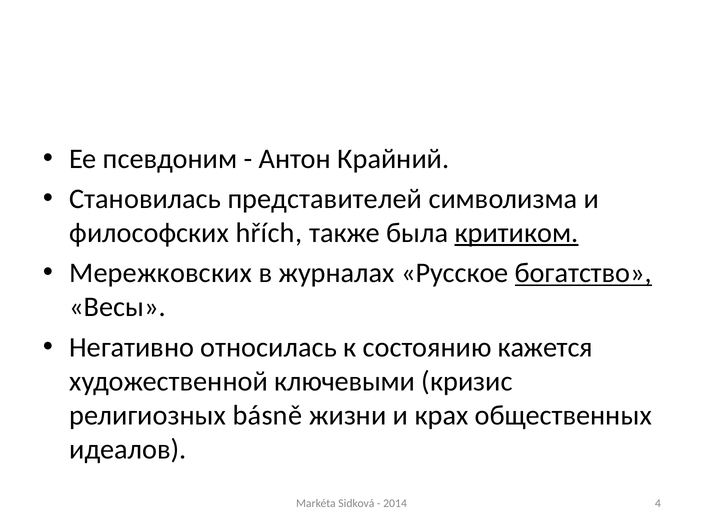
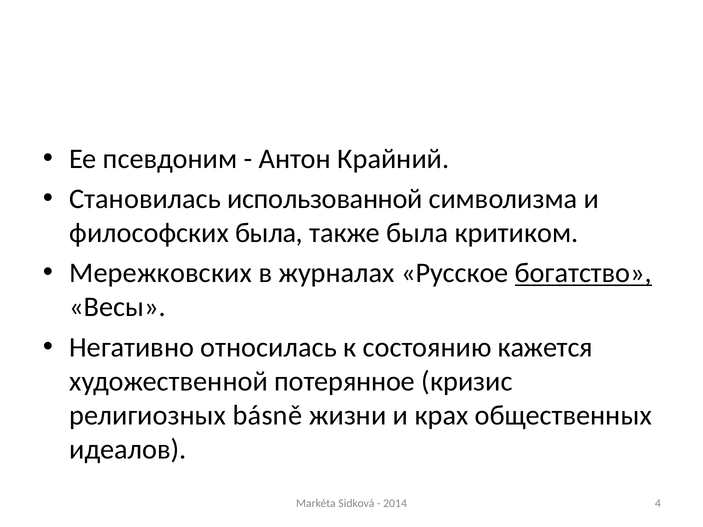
представителей: представителей -> использованной (325, 199)
философских hřích: hřích -> была (269, 233)
критиком underline: present -> none (517, 233)
ключевыми: ключевыми -> потерянное (345, 381)
